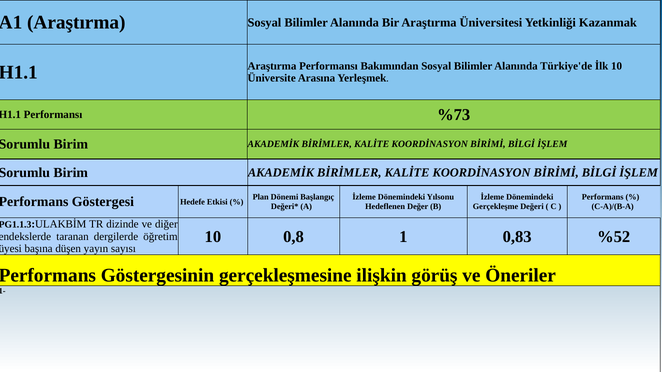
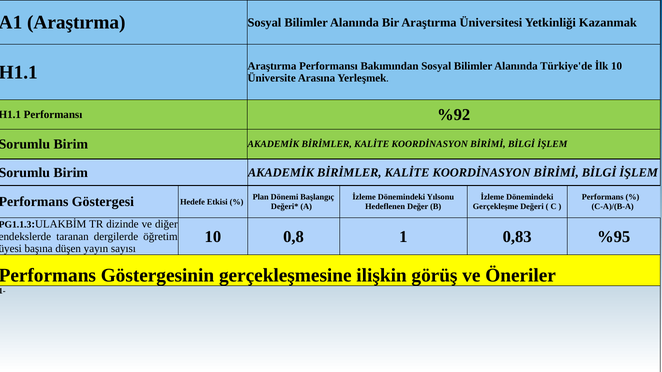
%73: %73 -> %92 (454, 115)
%52: %52 -> %95 (614, 237)
